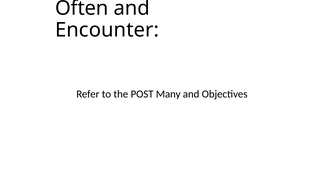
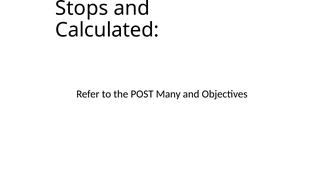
Often: Often -> Stops (82, 8)
Encounter: Encounter -> Calculated (107, 30)
